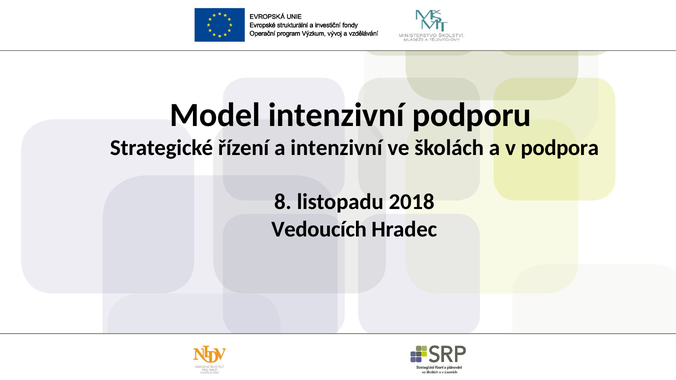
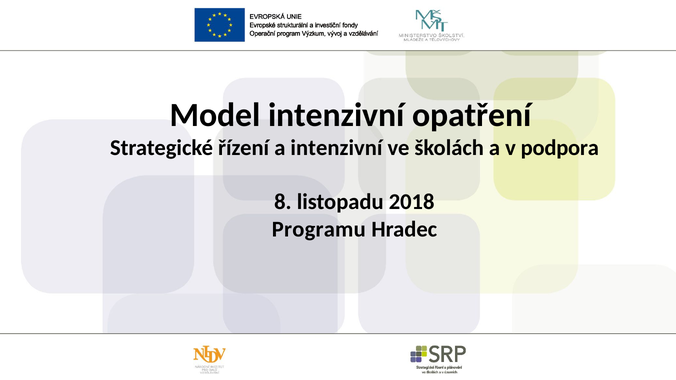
podporu: podporu -> opatření (472, 115)
Vedoucích: Vedoucích -> Programu (319, 229)
